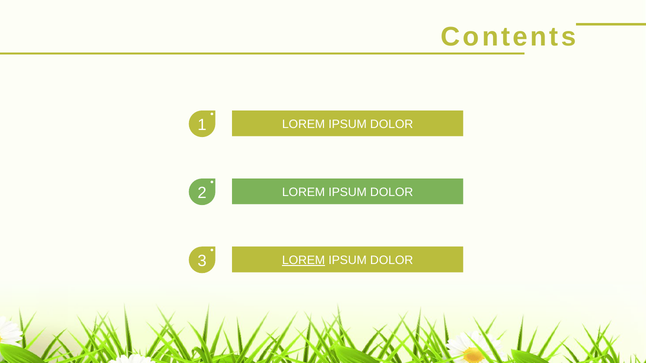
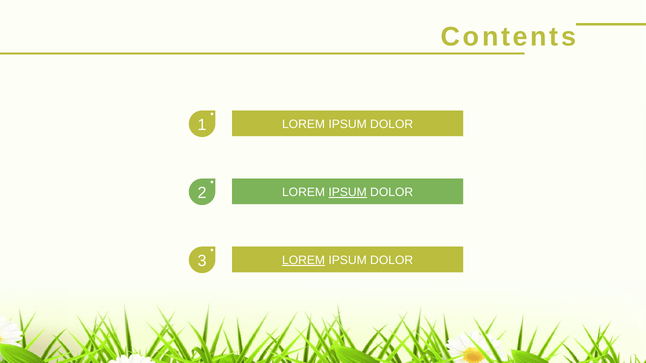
IPSUM underline: none -> present (348, 192)
